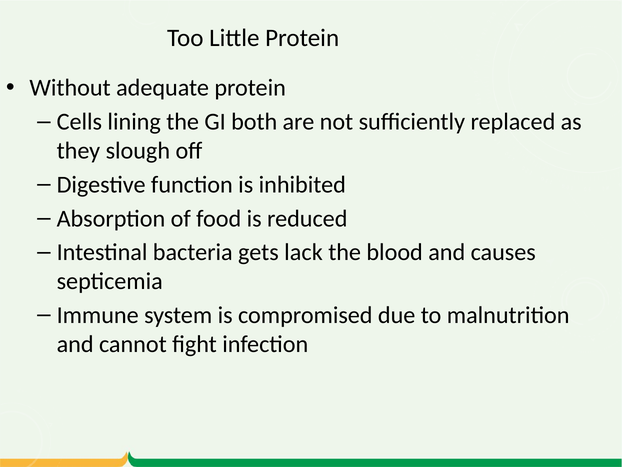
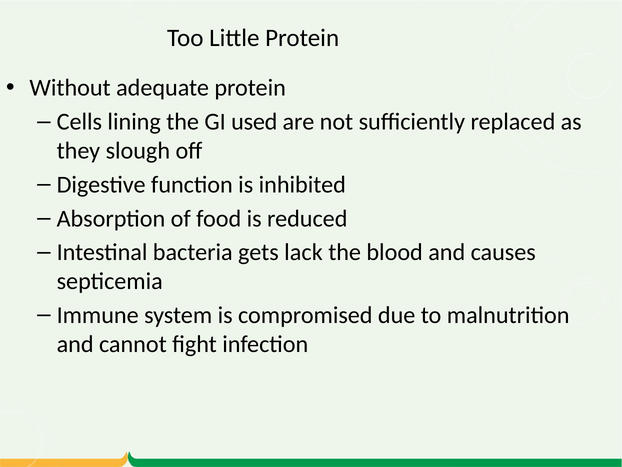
both: both -> used (254, 122)
